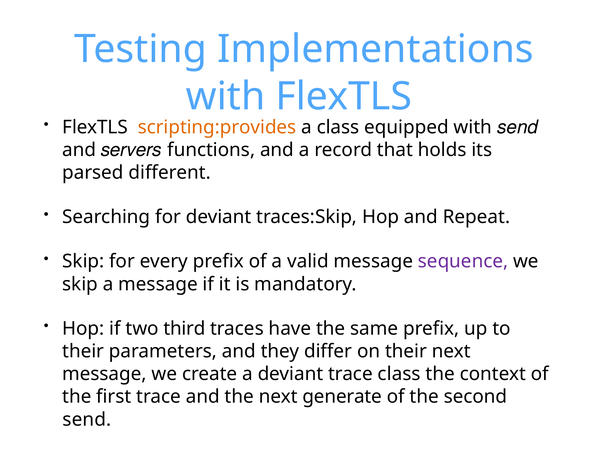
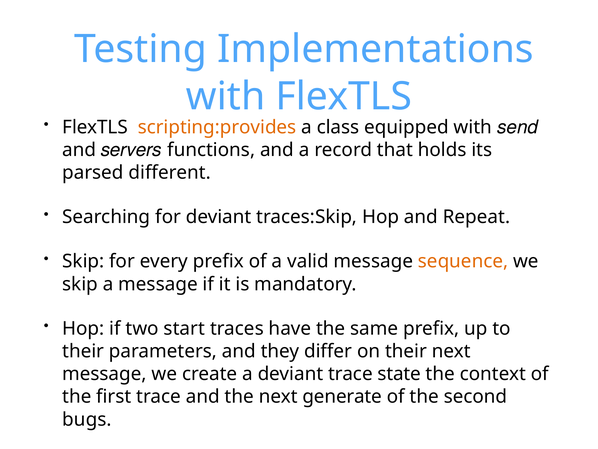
sequence colour: purple -> orange (463, 261)
third: third -> start (184, 328)
trace class: class -> state (399, 374)
send: send -> bugs (87, 419)
